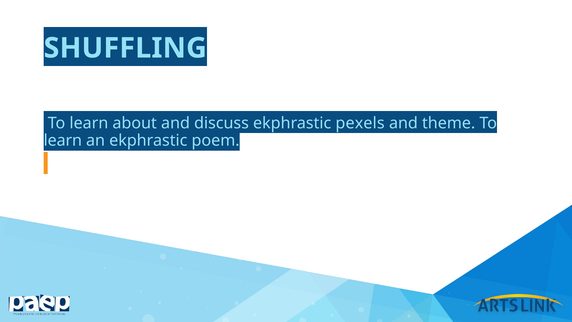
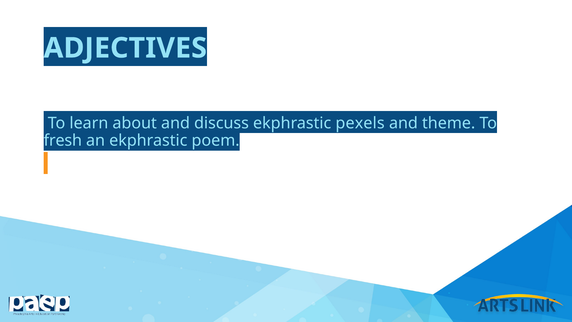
SHUFFLING: SHUFFLING -> ADJECTIVES (125, 48)
learn: learn -> fresh (63, 140)
